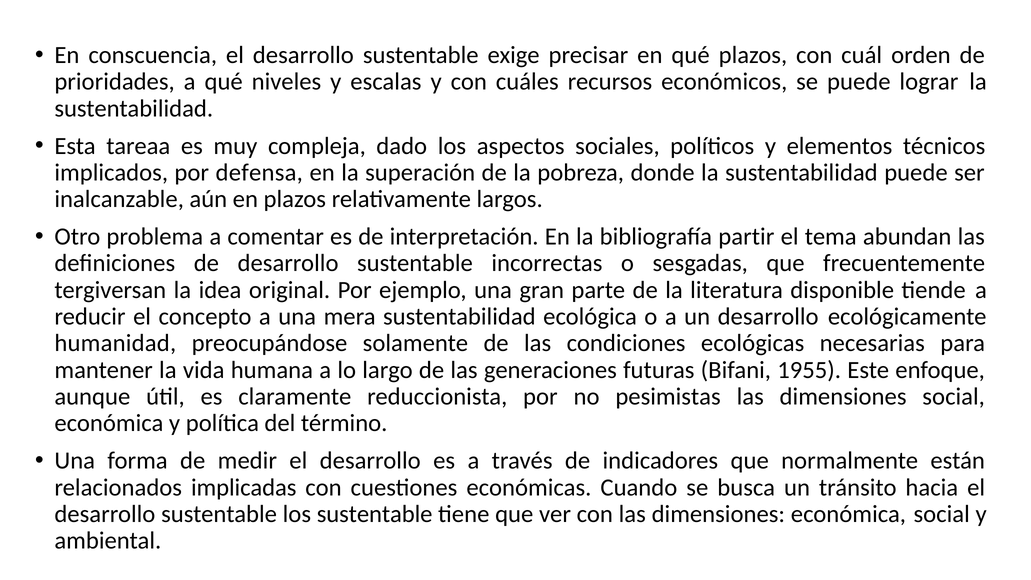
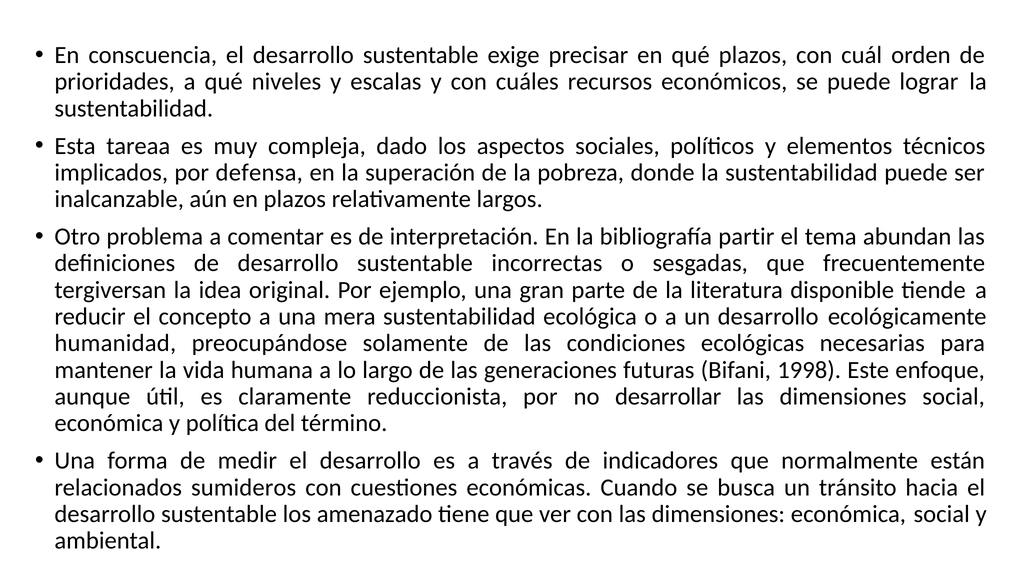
1955: 1955 -> 1998 (809, 370)
pesimistas: pesimistas -> desarrollar (668, 397)
implicadas: implicadas -> sumideros (244, 487)
los sustentable: sustentable -> amenazado (375, 514)
